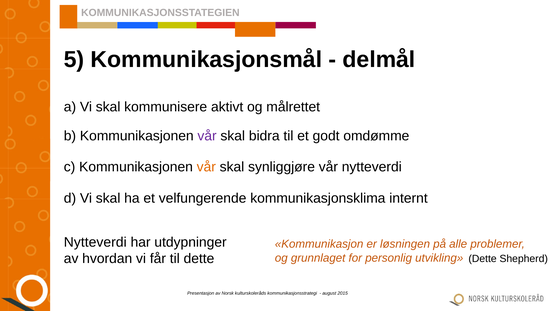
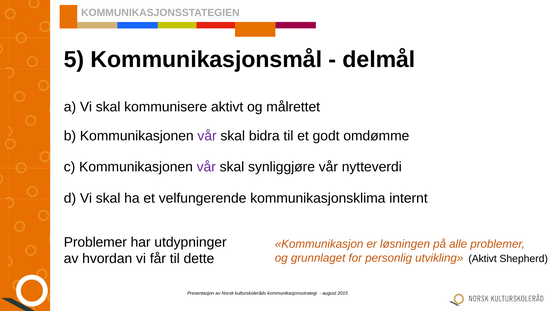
vår colour: orange -> purple (206, 167)
Nytteverdi: Nytteverdi -> Problemer (95, 242)
utvikling Dette: Dette -> Aktivt (483, 259)
